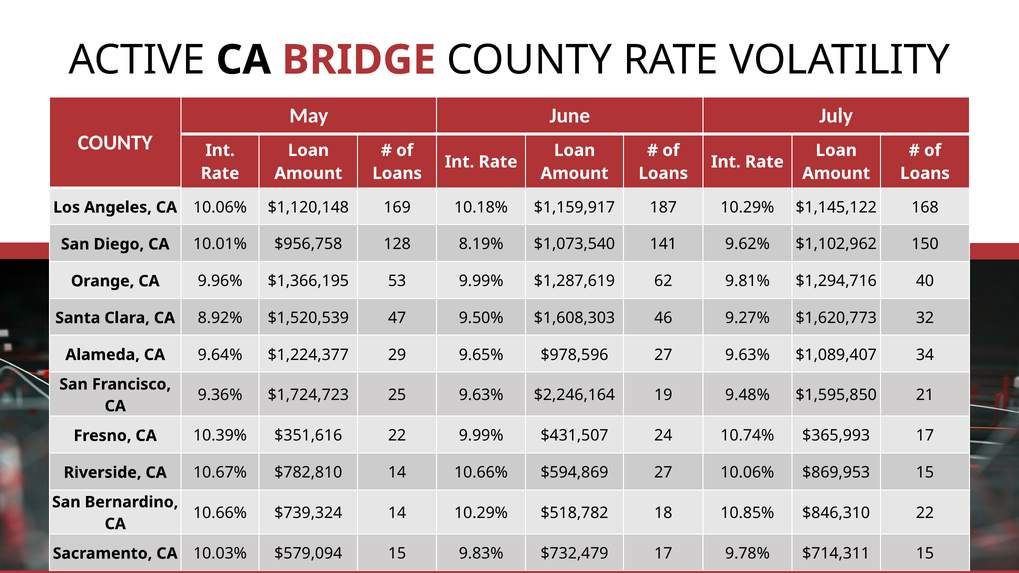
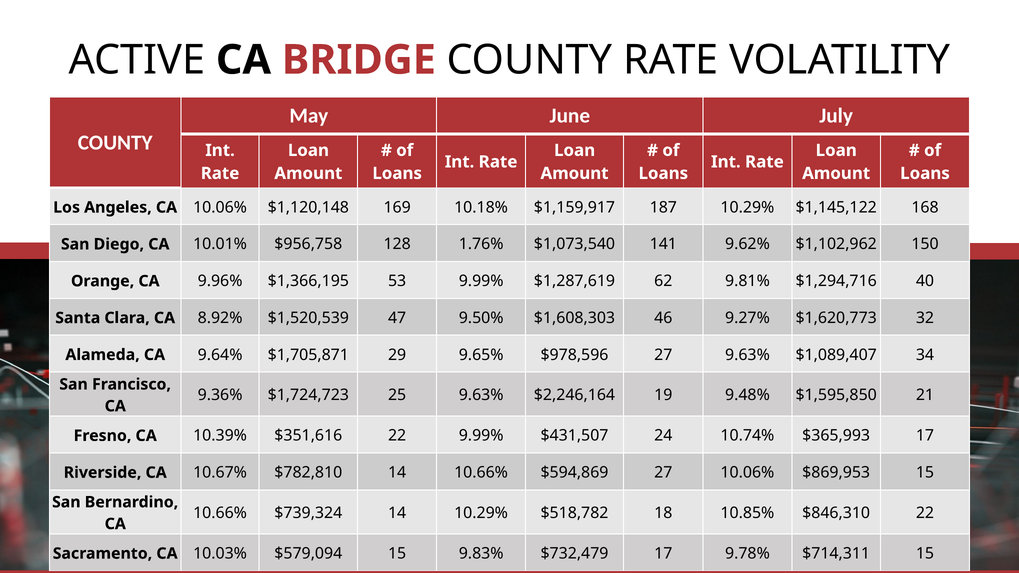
8.19%: 8.19% -> 1.76% (481, 244)
$1,224,377: $1,224,377 -> $1,705,871 (308, 355)
